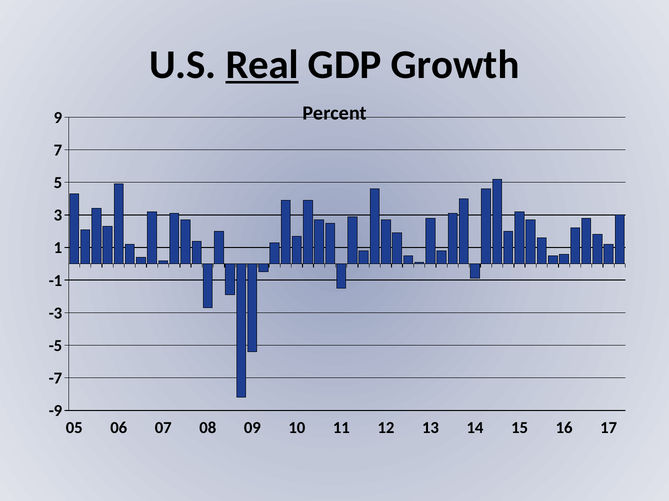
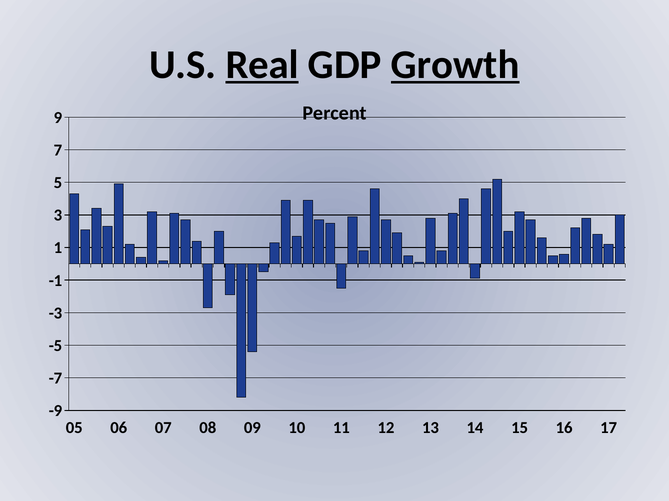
Growth underline: none -> present (455, 65)
